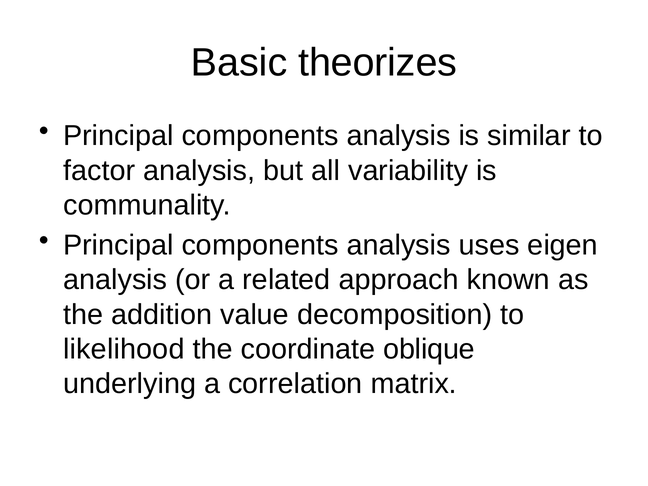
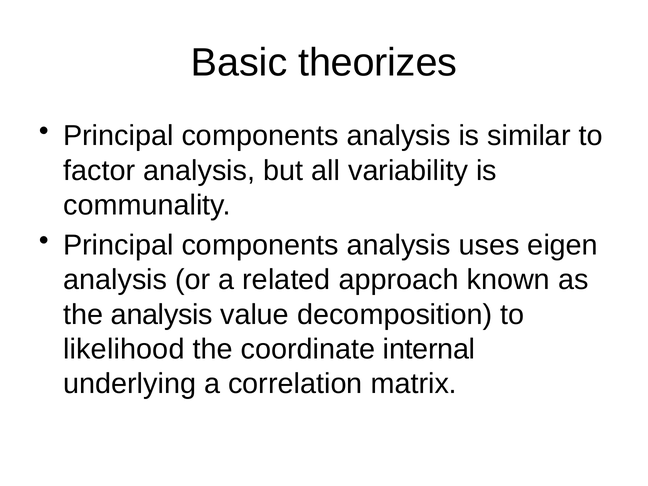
the addition: addition -> analysis (162, 315)
oblique: oblique -> internal (429, 349)
